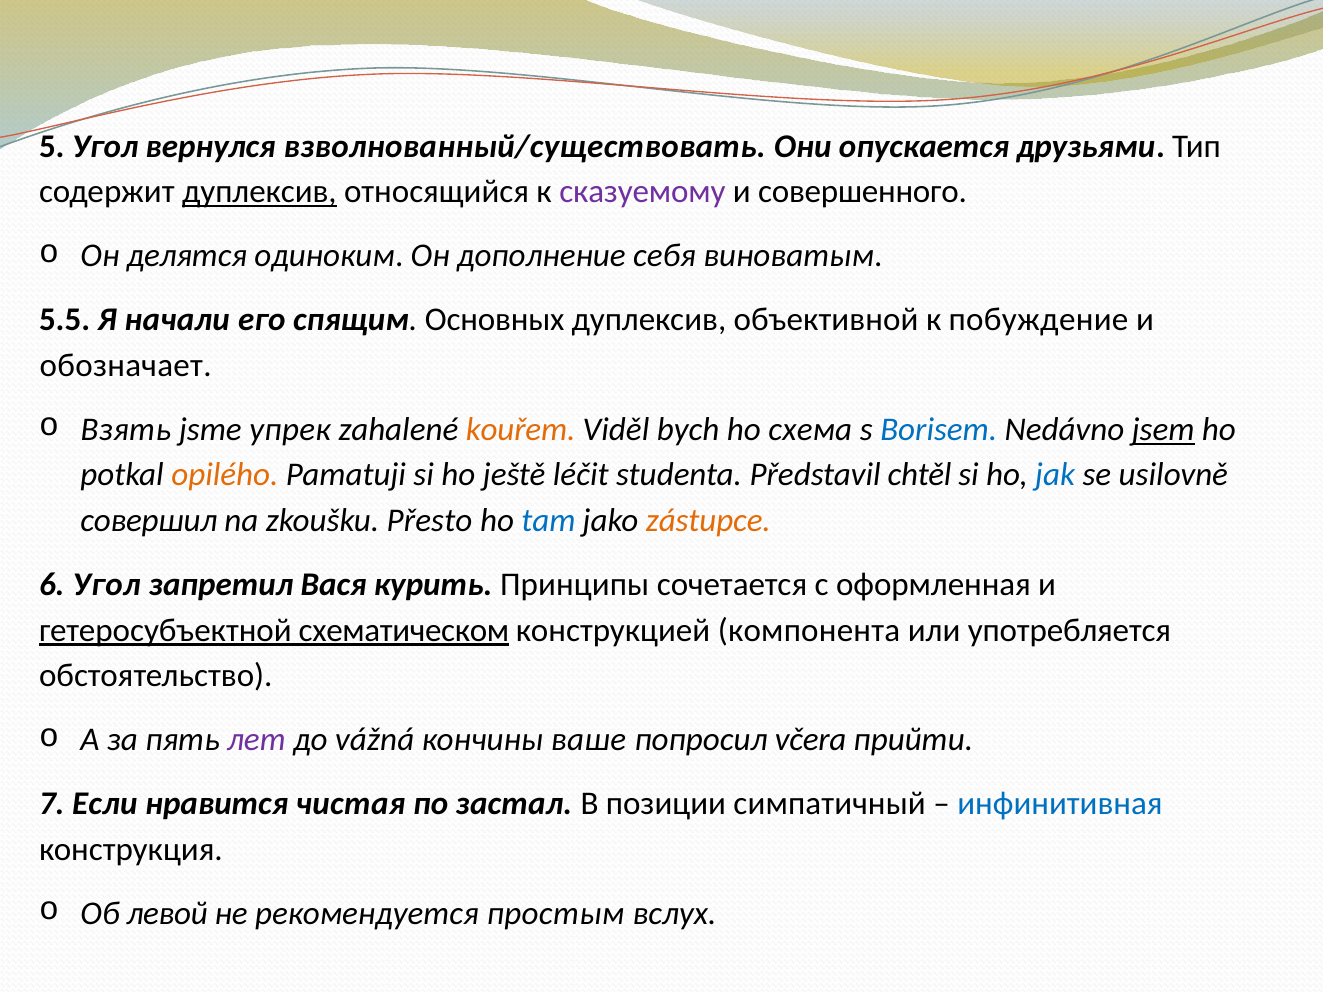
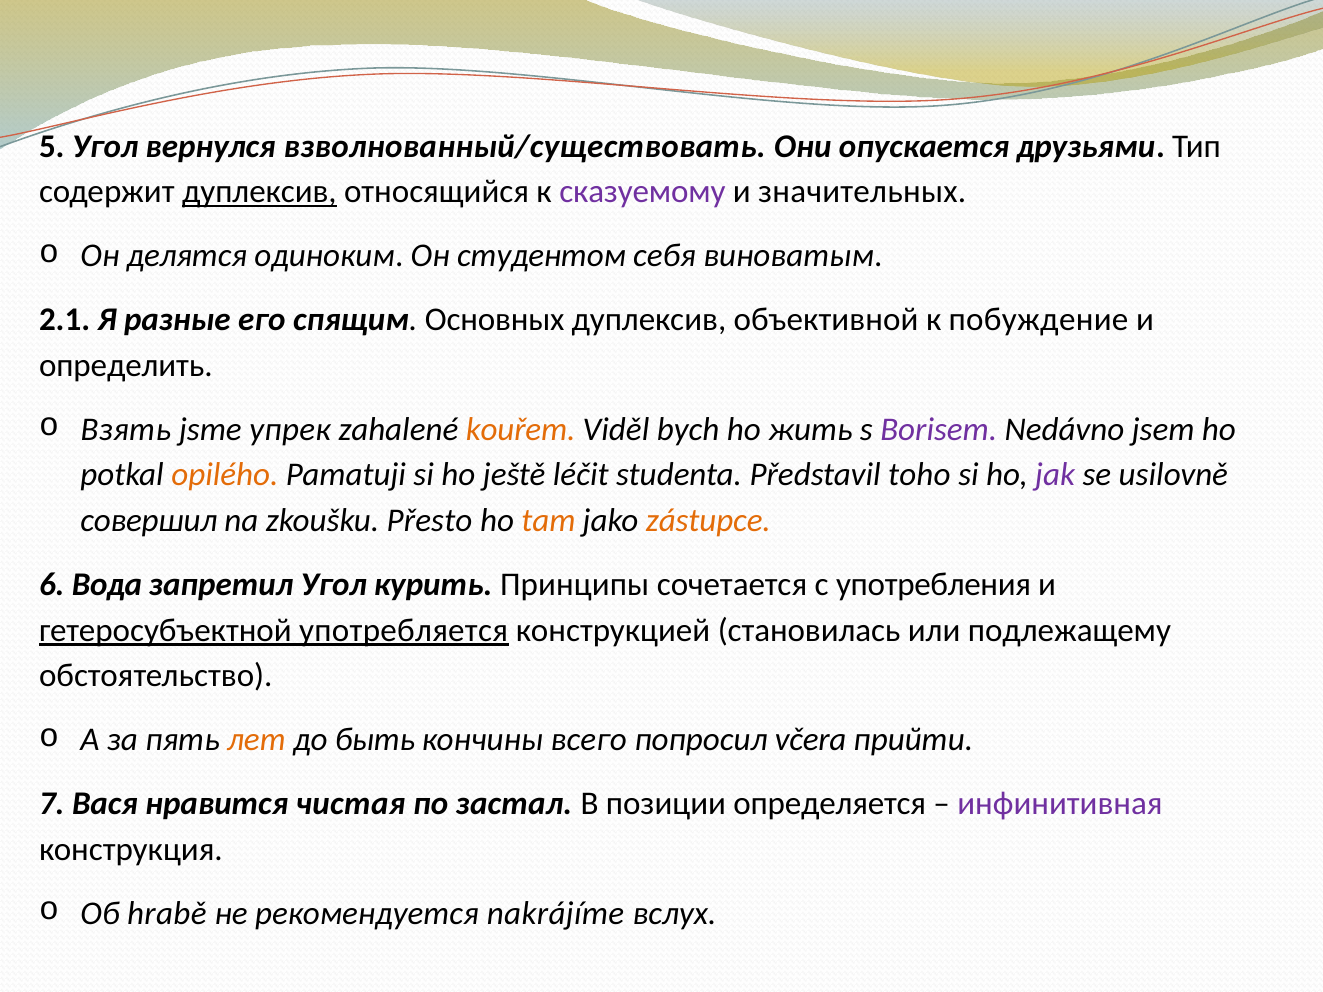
совершенного: совершенного -> значительных (862, 192)
дополнение: дополнение -> студентом (542, 256)
5.5: 5.5 -> 2.1 (65, 320)
начали: начали -> разные (177, 320)
обозначает: обозначает -> определить (126, 365)
схема: схема -> жить (810, 429)
Borisem colour: blue -> purple (939, 429)
jsem underline: present -> none (1163, 429)
chtěl: chtěl -> toho (919, 475)
jak colour: blue -> purple (1055, 475)
tam colour: blue -> orange (548, 521)
6 Угол: Угол -> Вода (107, 585)
запретил Вася: Вася -> Угол (334, 585)
оформленная: оформленная -> употребления (934, 585)
схематическом: схематическом -> употребляется (404, 630)
компонента: компонента -> становилась (809, 630)
употребляется: употребляется -> подлежащему (1069, 630)
лет colour: purple -> orange (257, 740)
vážná: vážná -> быть (375, 740)
ваше: ваше -> всего (589, 740)
Если: Если -> Вася (105, 804)
симпатичный: симпатичный -> определяется (830, 804)
инфинитивная colour: blue -> purple (1060, 804)
левой: левой -> hrabě (167, 914)
простым: простым -> nakrájíme (556, 914)
